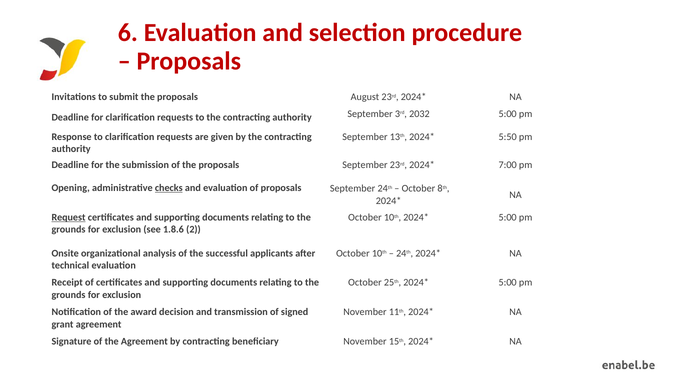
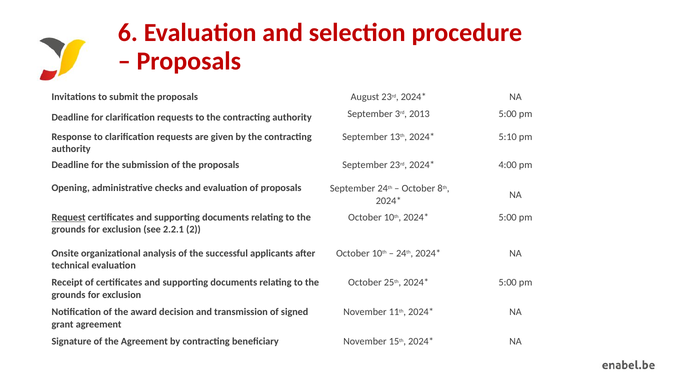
2032: 2032 -> 2013 (419, 114)
5:50: 5:50 -> 5:10 (508, 137)
7:00: 7:00 -> 4:00 (508, 165)
checks underline: present -> none (169, 188)
1.8.6: 1.8.6 -> 2.2.1 (173, 230)
